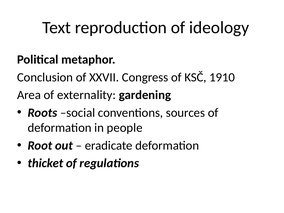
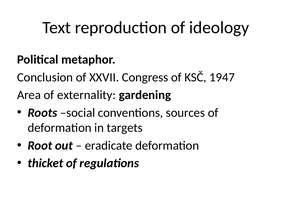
1910: 1910 -> 1947 (222, 77)
people: people -> targets (125, 128)
